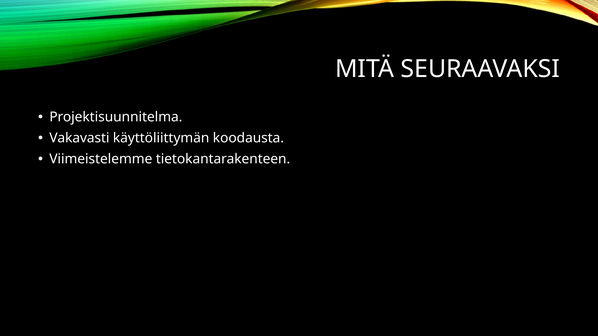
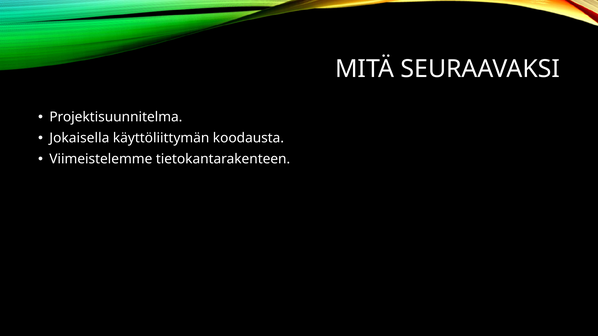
Vakavasti: Vakavasti -> Jokaisella (79, 138)
